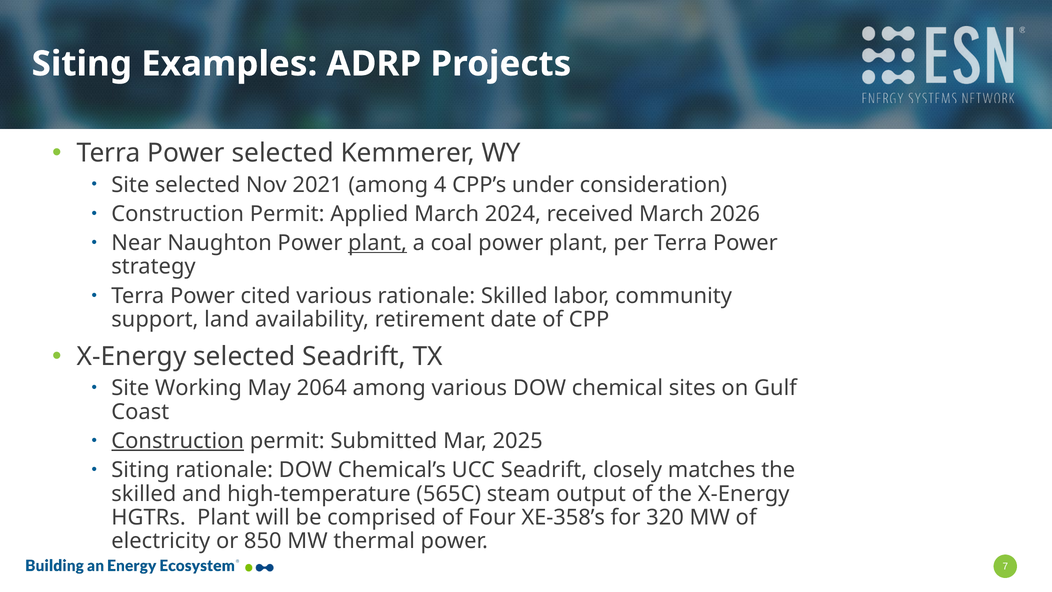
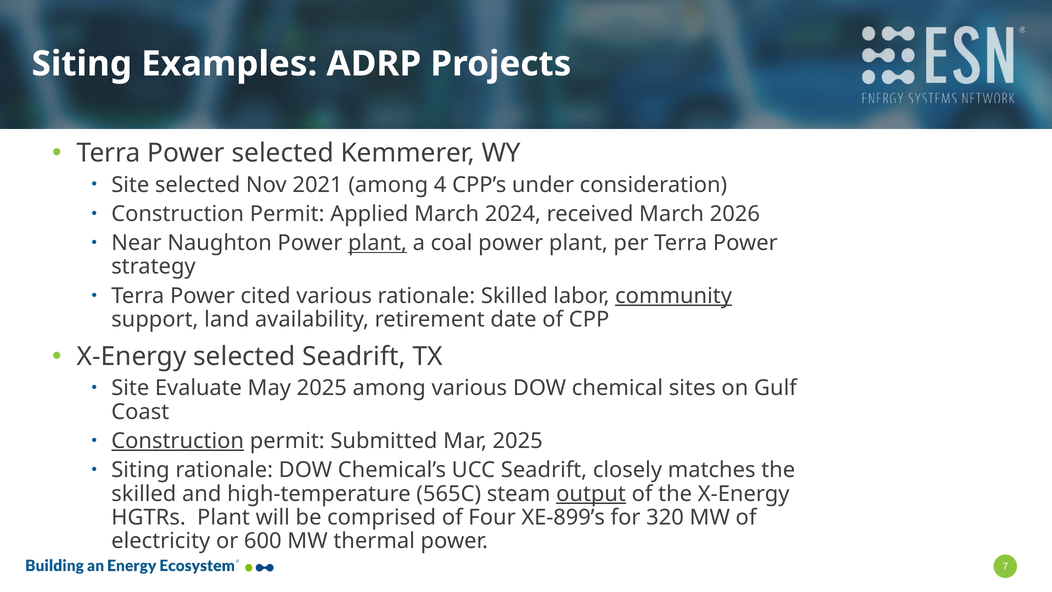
community underline: none -> present (674, 296)
Working: Working -> Evaluate (198, 388)
May 2064: 2064 -> 2025 (322, 388)
output underline: none -> present (591, 494)
XE-358’s: XE-358’s -> XE-899’s (563, 517)
850: 850 -> 600 (263, 541)
